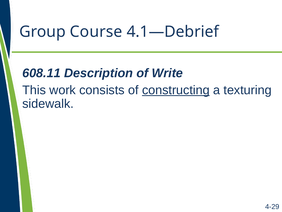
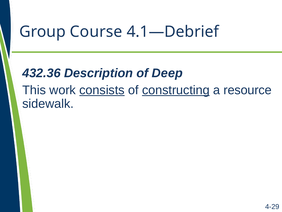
608.11: 608.11 -> 432.36 (41, 73)
Write: Write -> Deep (167, 73)
consists underline: none -> present (102, 90)
texturing: texturing -> resource (248, 90)
